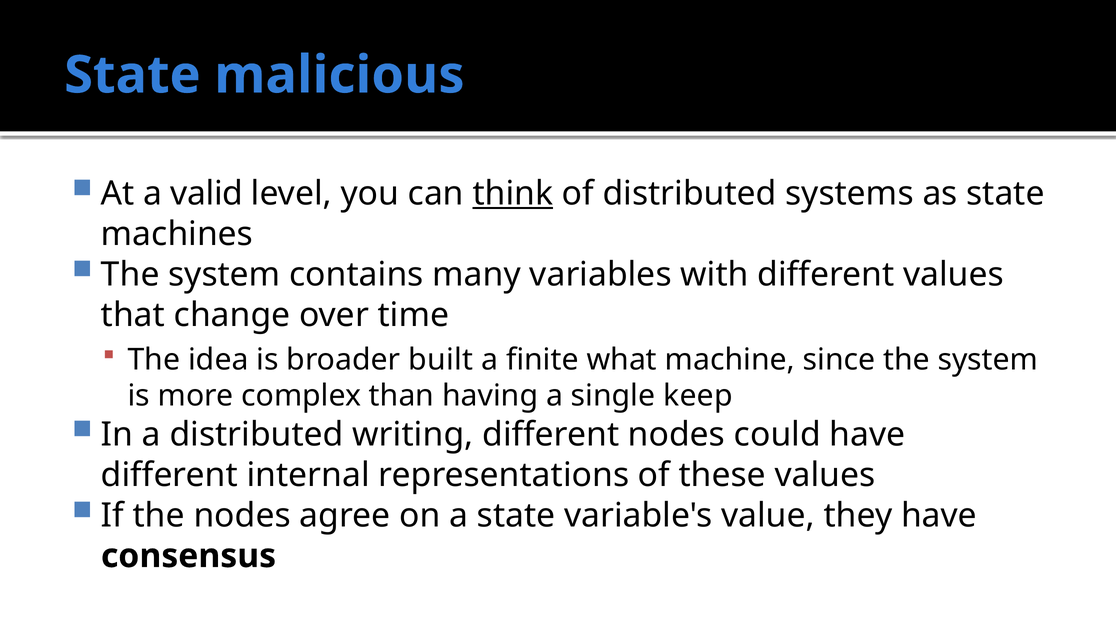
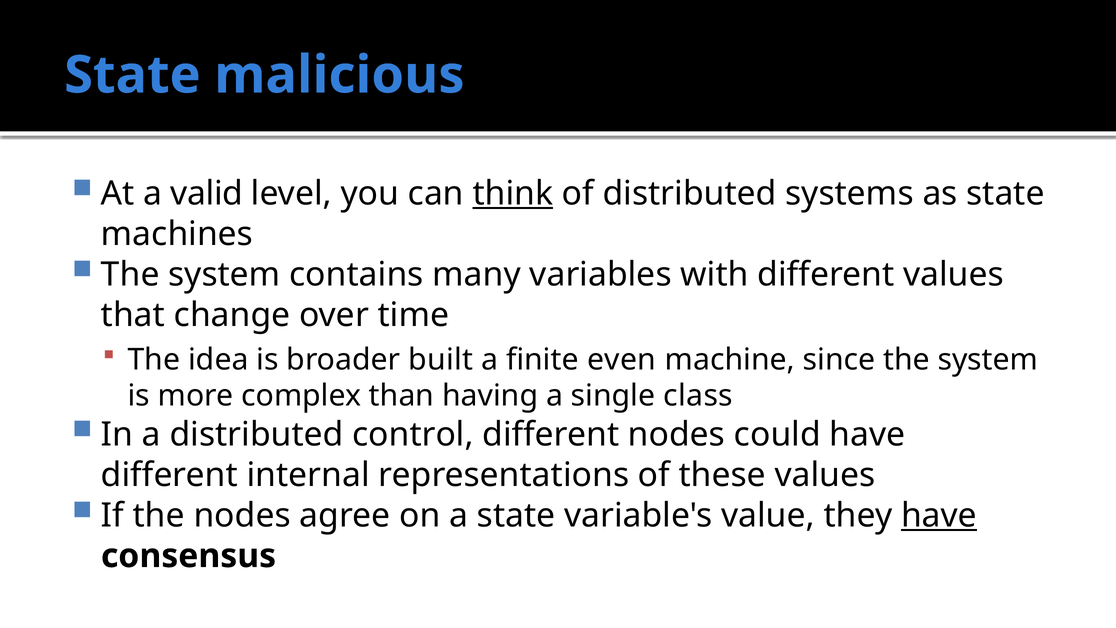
what: what -> even (622, 359)
keep: keep -> class (698, 396)
writing: writing -> control (413, 434)
have underline: none -> present (939, 515)
